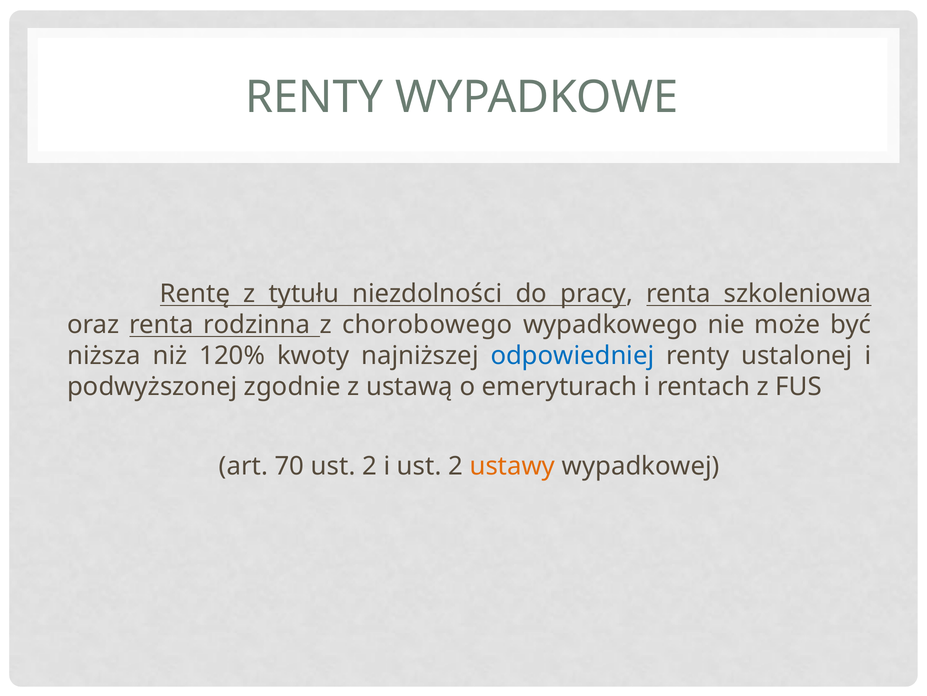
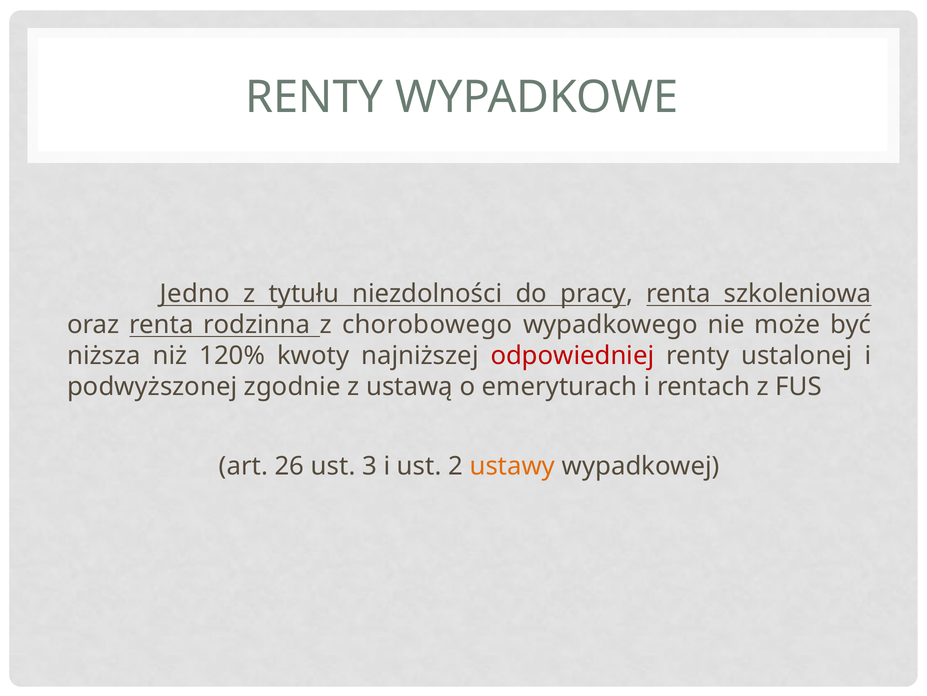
Rentę: Rentę -> Jedno (195, 294)
odpowiedniej colour: blue -> red (572, 355)
70: 70 -> 26 (289, 466)
2: 2 -> 3 (369, 466)
